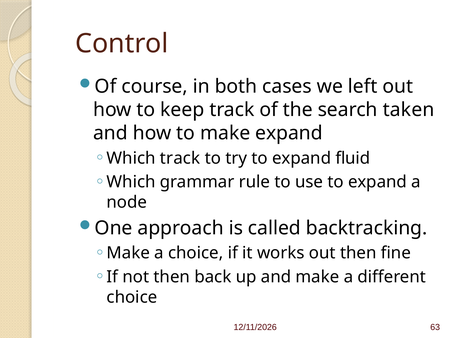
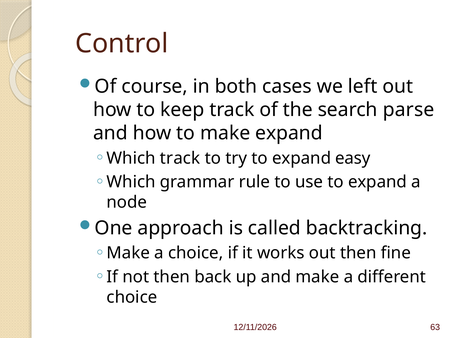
taken: taken -> parse (409, 110)
fluid: fluid -> easy (353, 158)
